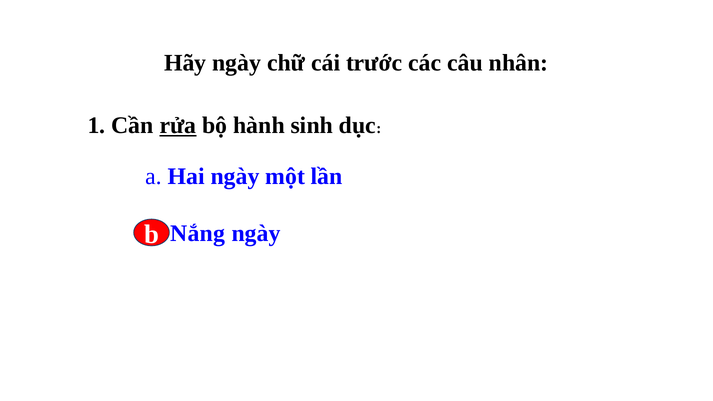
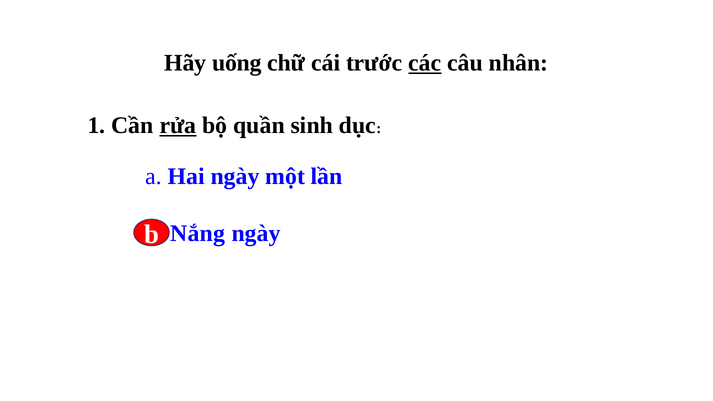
Hãy ngày: ngày -> uống (237, 63)
các underline: none -> present (425, 63)
hành: hành -> quần (259, 126)
